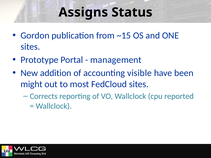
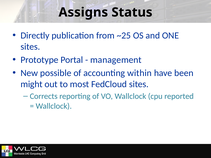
Gordon: Gordon -> Directly (35, 35)
~15: ~15 -> ~25 (124, 35)
addition: addition -> possible (56, 73)
visible: visible -> within (140, 73)
